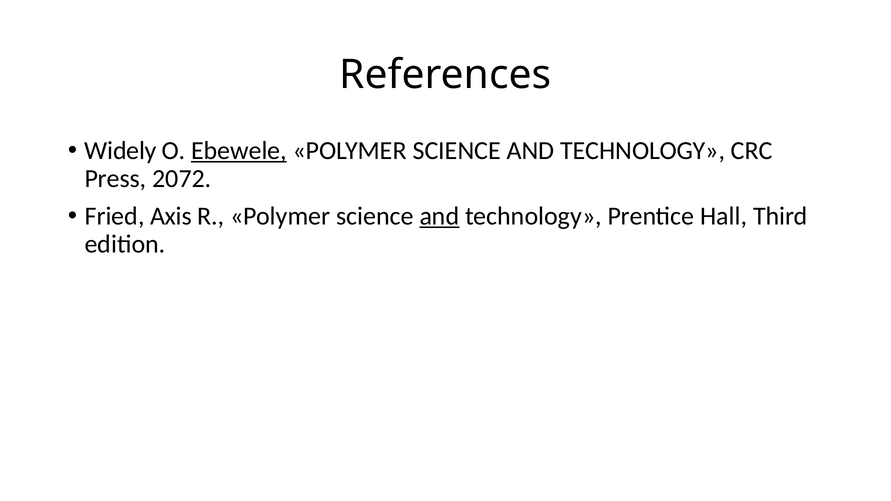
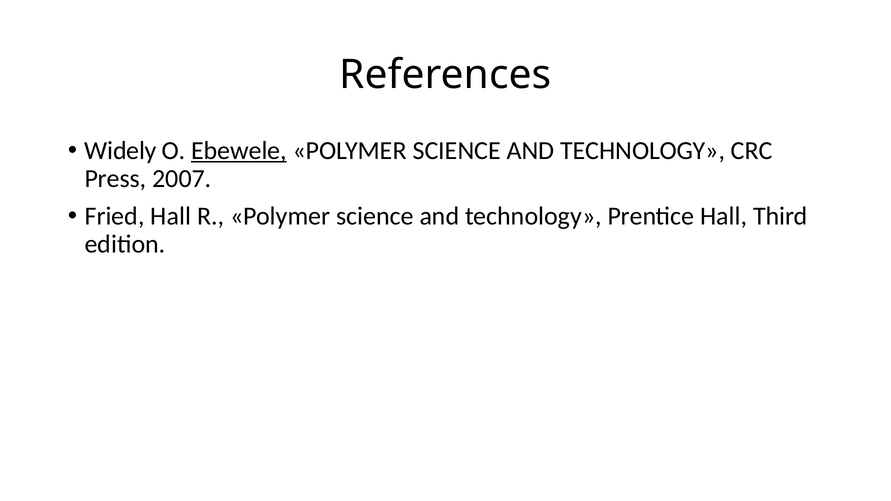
2072: 2072 -> 2007 (182, 179)
Fried Axis: Axis -> Hall (171, 216)
and underline: present -> none (439, 216)
